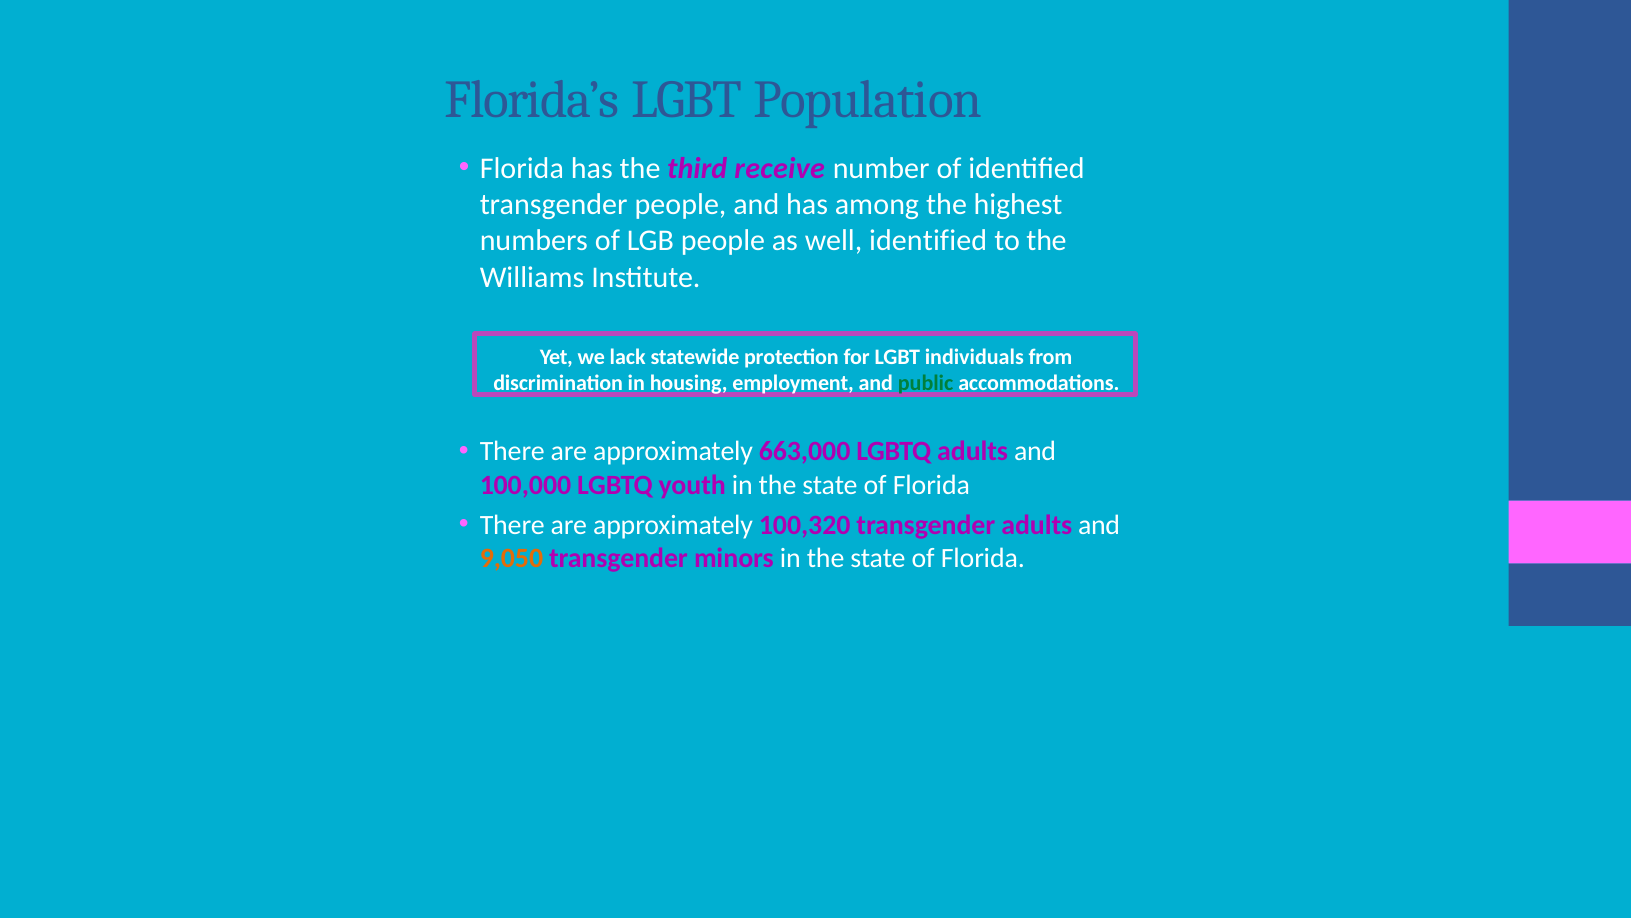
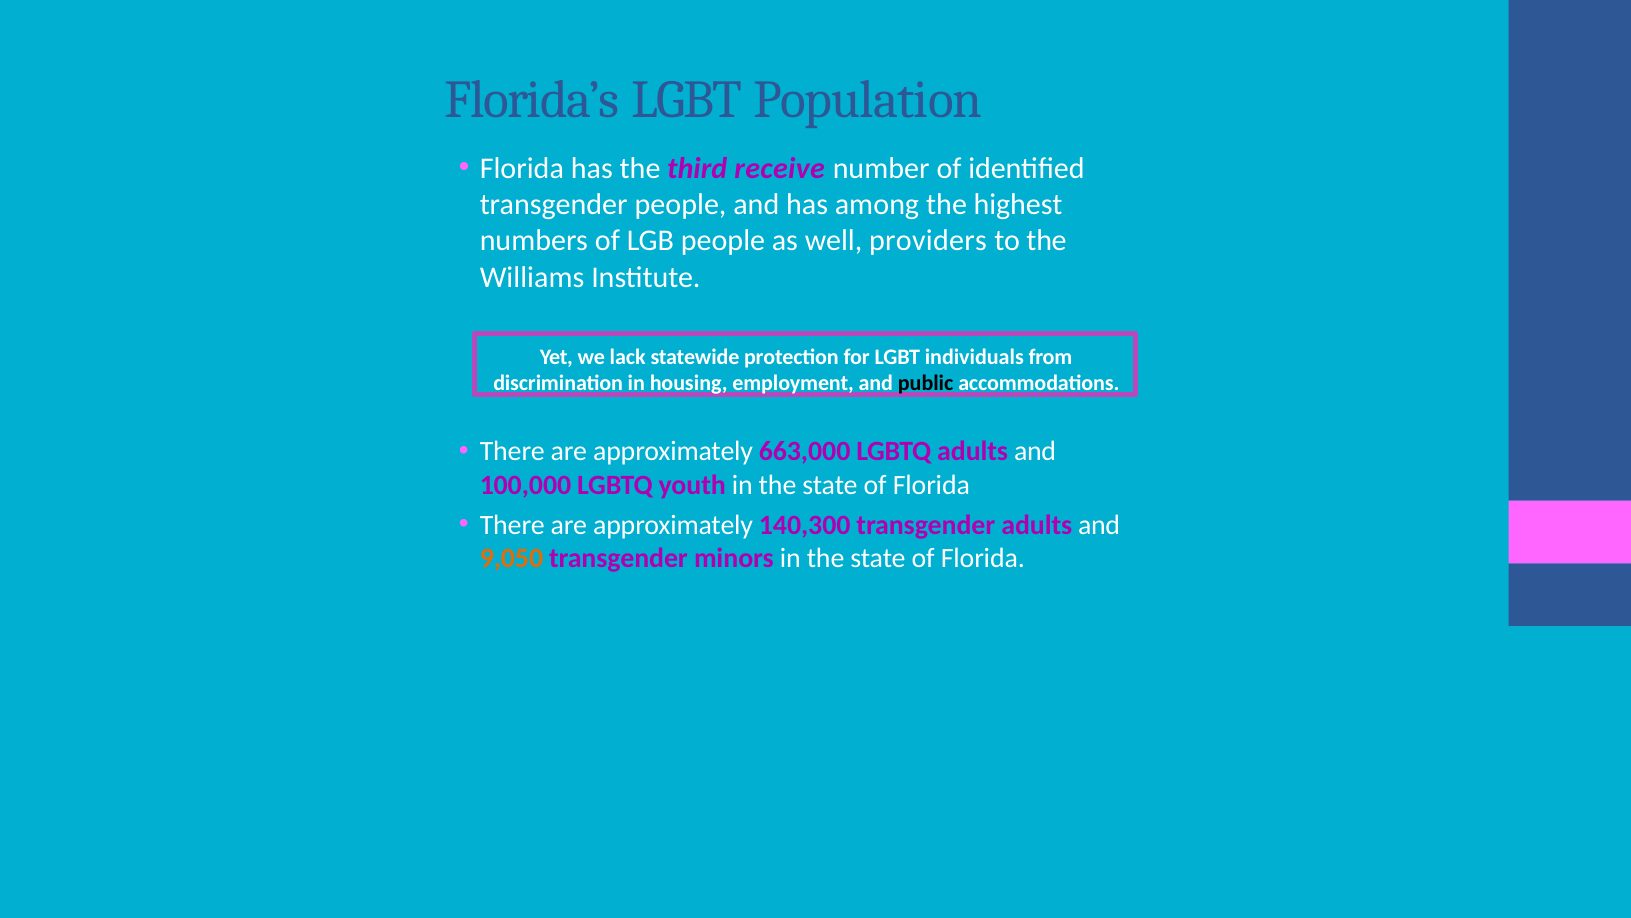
well identified: identified -> providers (928, 241)
public colour: green -> black (926, 383)
100,320: 100,320 -> 140,300 (805, 525)
